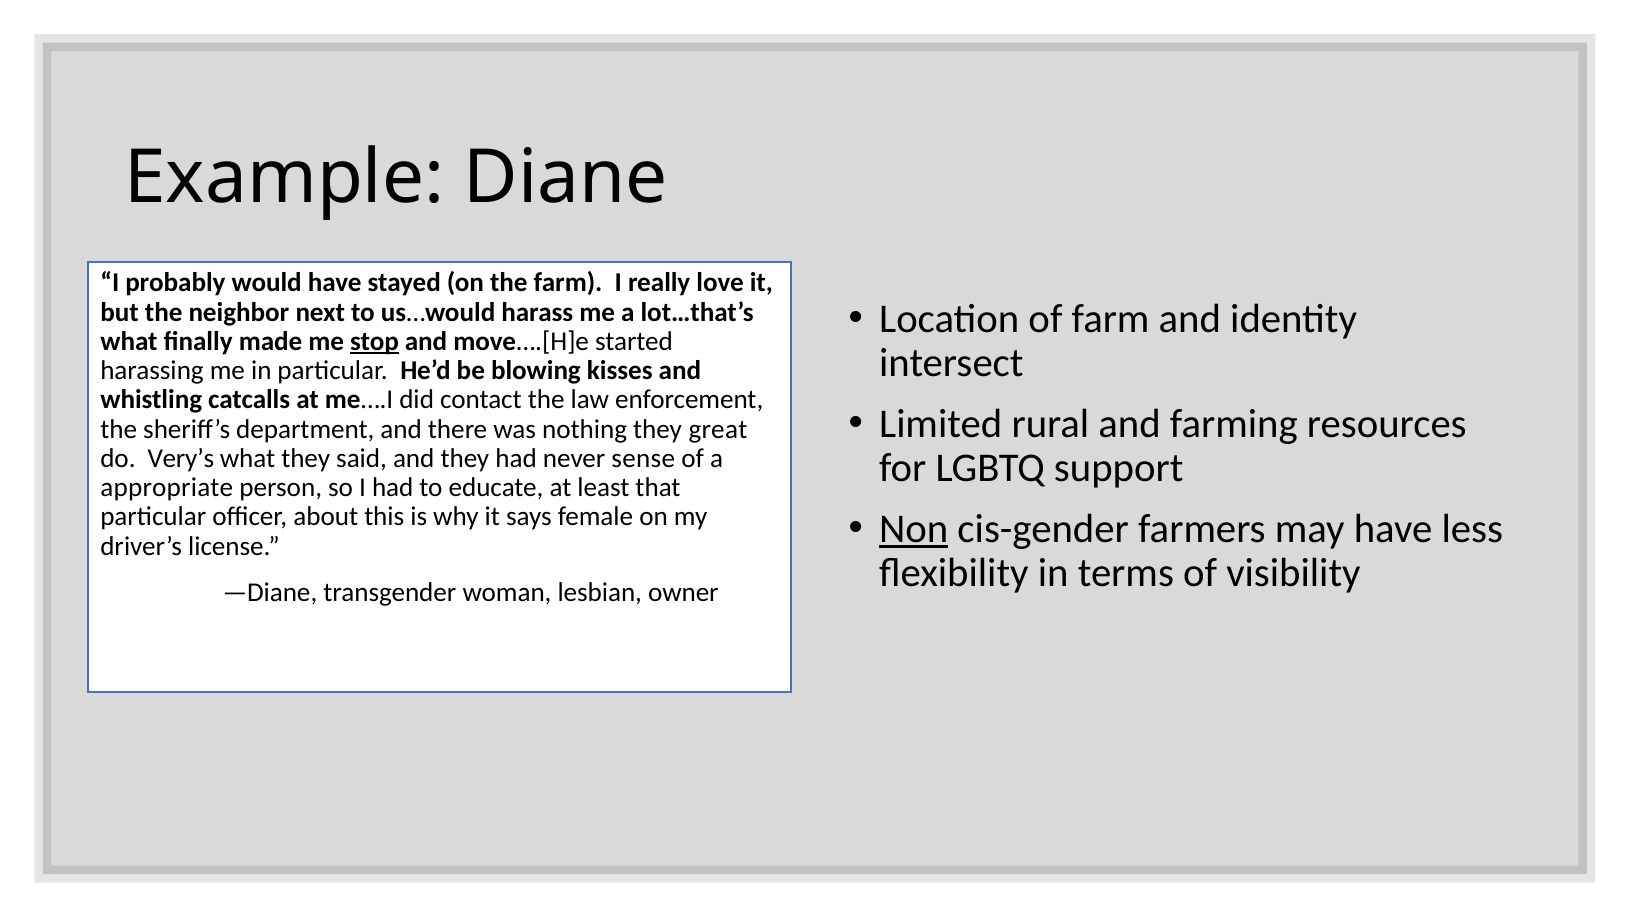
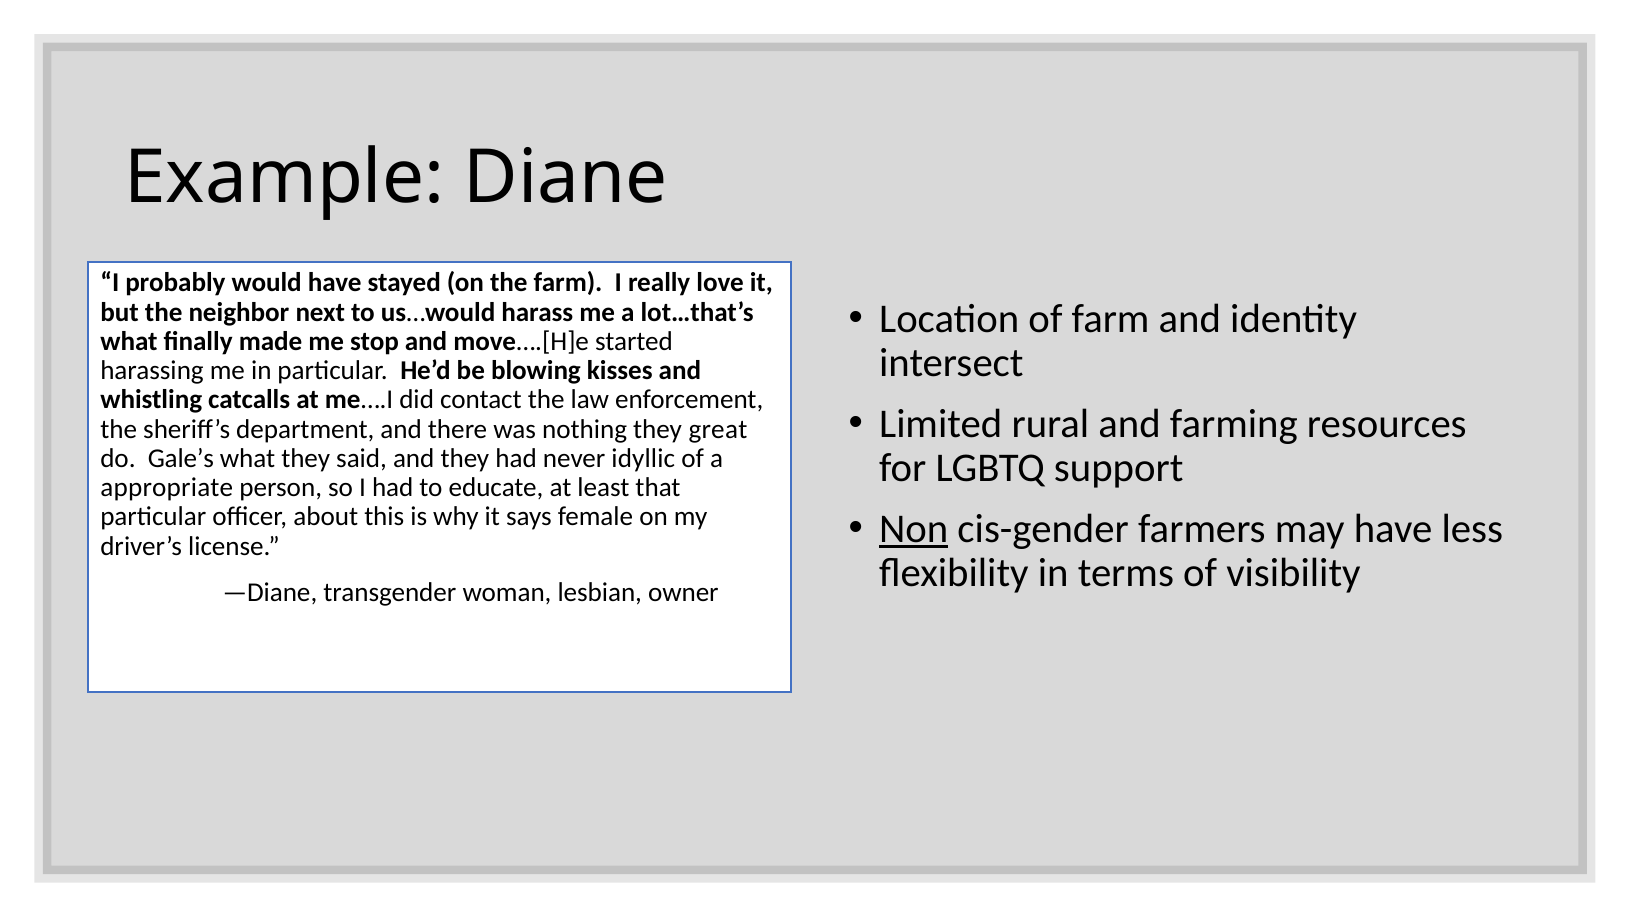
stop underline: present -> none (374, 341)
Very’s: Very’s -> Gale’s (181, 458)
sense: sense -> idyllic (643, 458)
